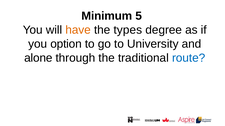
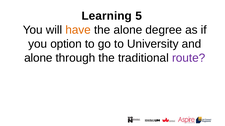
Minimum: Minimum -> Learning (107, 16)
the types: types -> alone (128, 30)
route colour: blue -> purple (189, 58)
